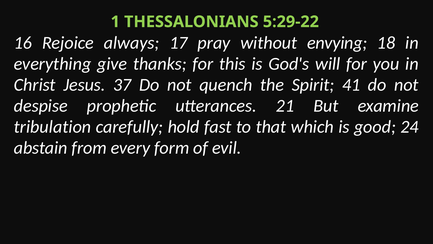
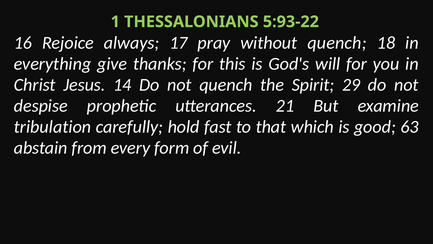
5:29-22: 5:29-22 -> 5:93-22 (291, 22)
without envying: envying -> quench (337, 43)
37: 37 -> 14 (122, 85)
41: 41 -> 29 (351, 85)
24: 24 -> 63 (410, 127)
